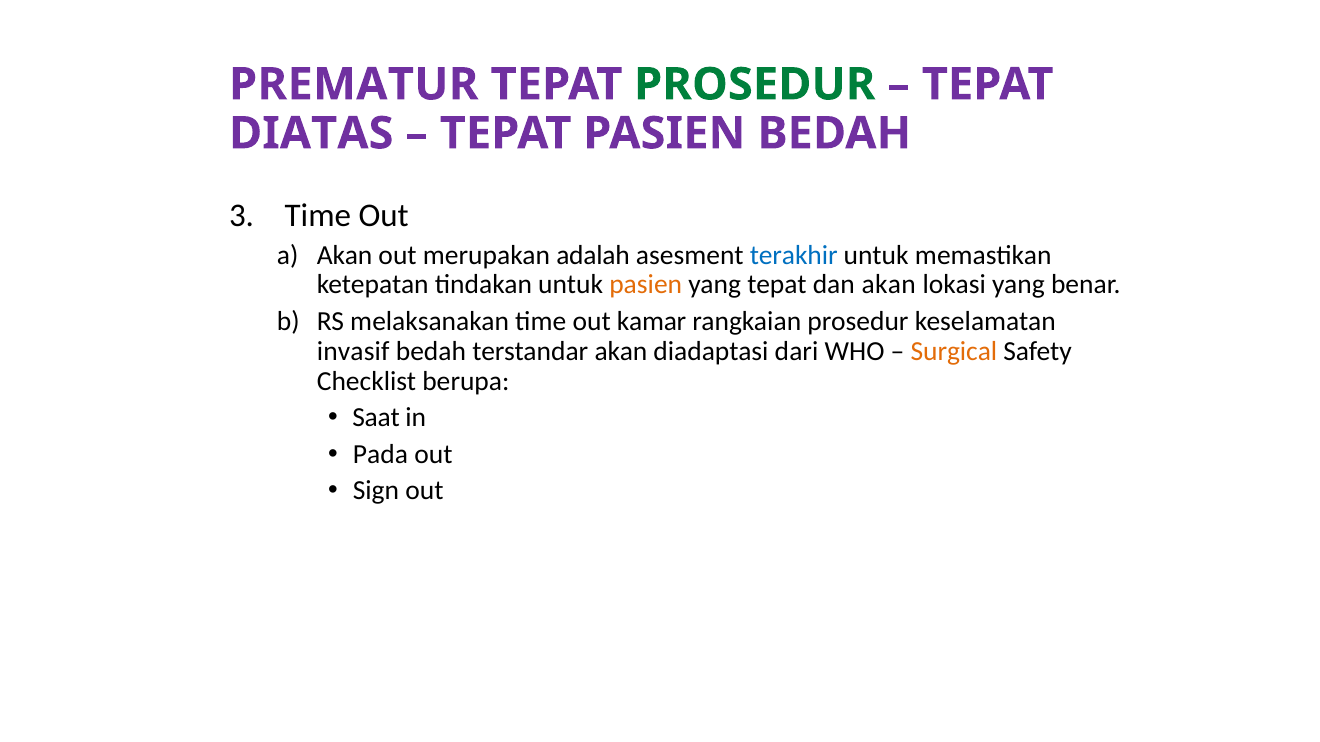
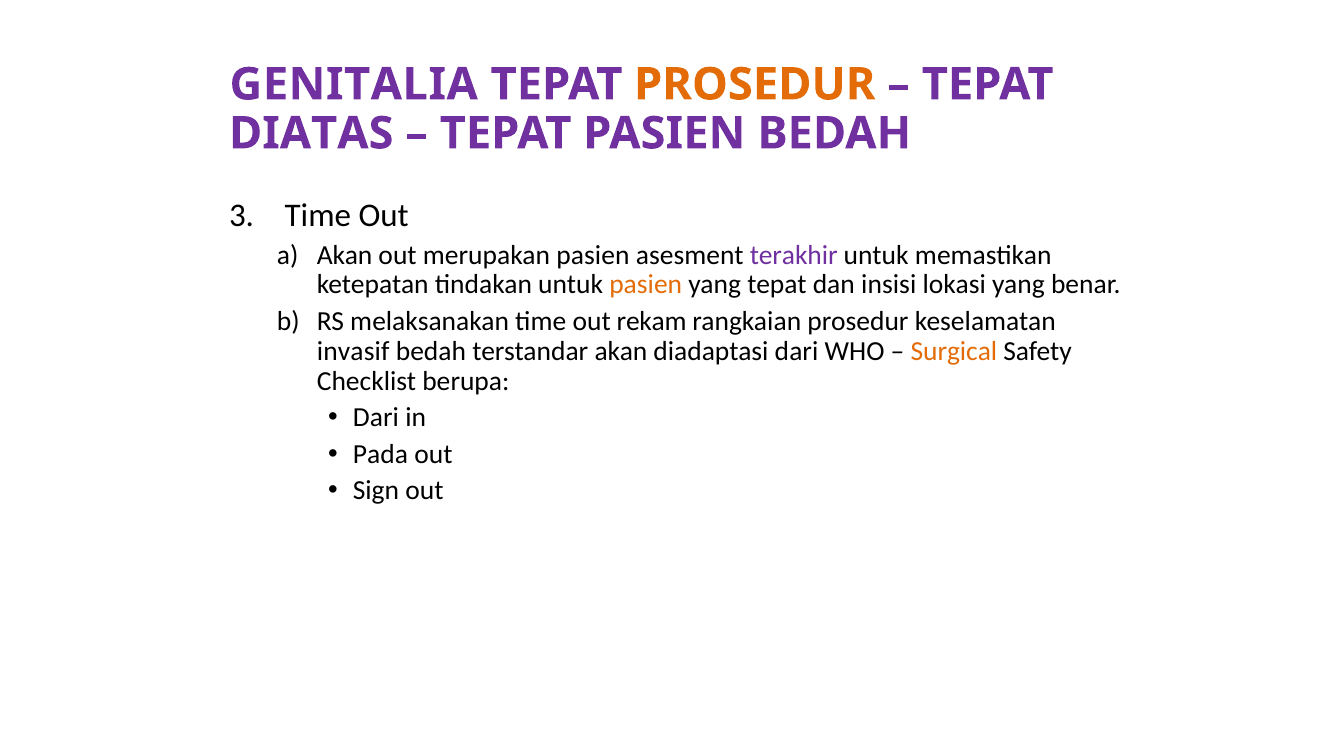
PREMATUR: PREMATUR -> GENITALIA (354, 85)
PROSEDUR colour: green -> orange (755, 85)
merupakan adalah: adalah -> pasien (593, 255)
terakhir colour: blue -> purple (794, 255)
dan akan: akan -> insisi (889, 285)
kamar: kamar -> rekam (652, 322)
Saat: Saat -> Dari (376, 418)
